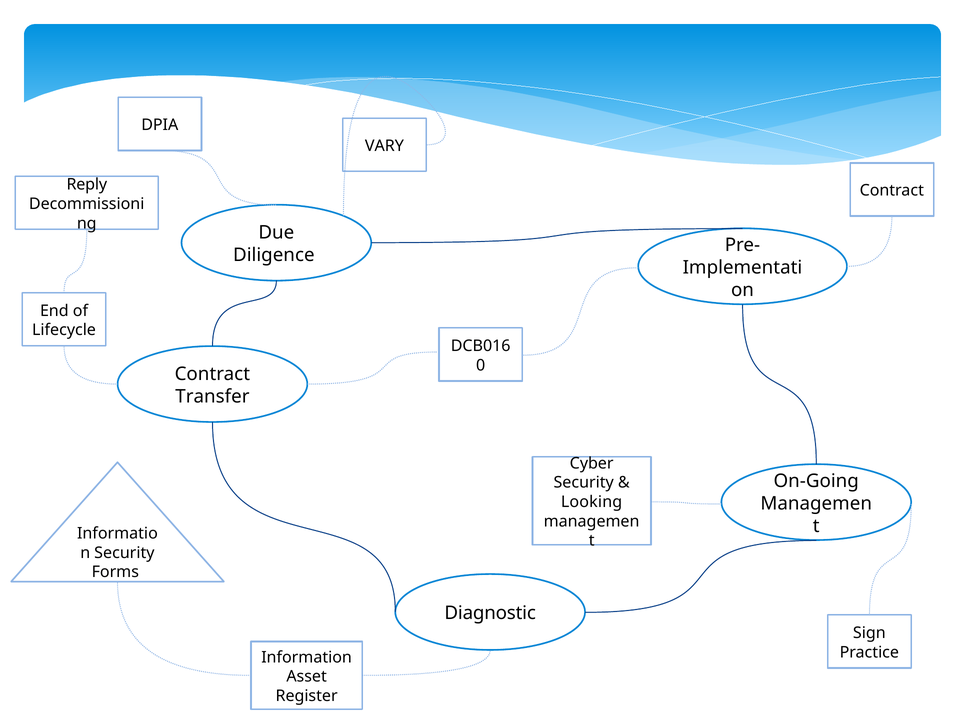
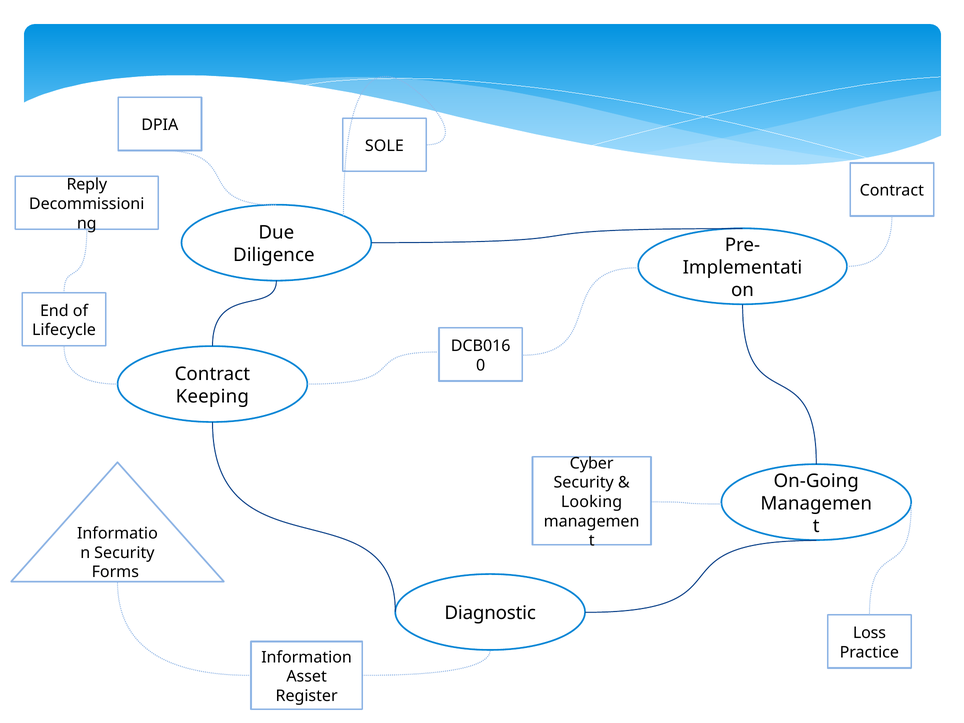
VARY: VARY -> SOLE (384, 146)
Transfer: Transfer -> Keeping (212, 397)
Sign: Sign -> Loss (869, 633)
